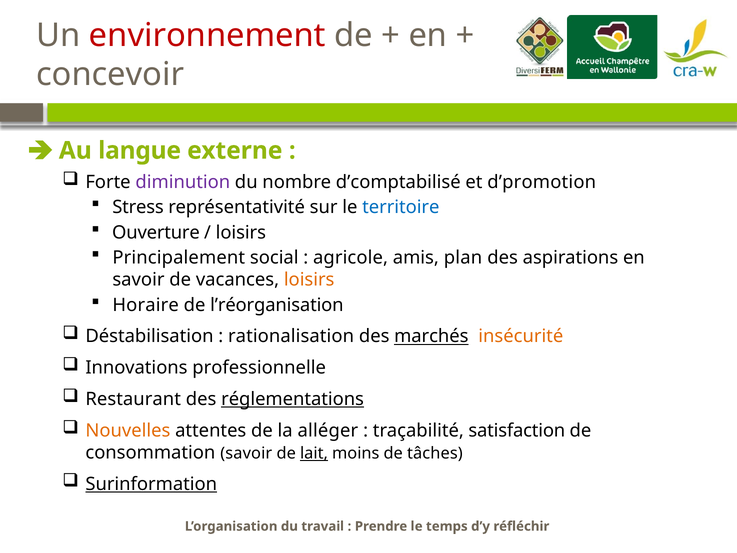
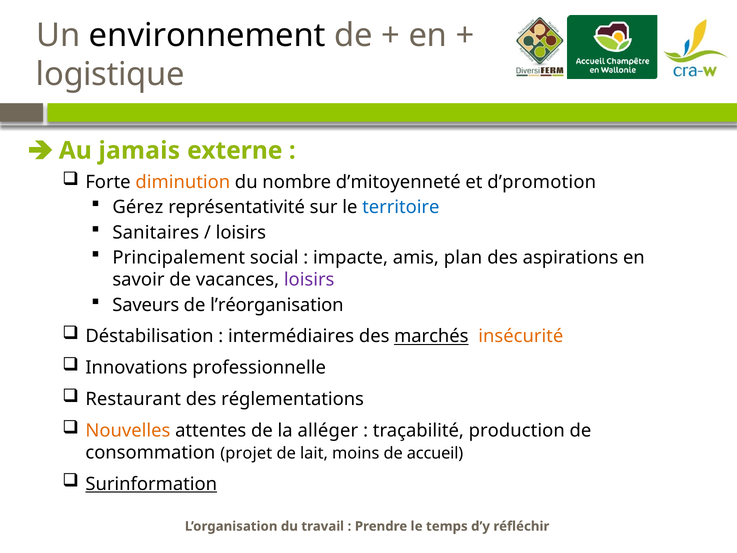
environnement colour: red -> black (207, 35)
concevoir: concevoir -> logistique (110, 75)
langue: langue -> jamais (139, 151)
diminution colour: purple -> orange (183, 182)
d’comptabilisé: d’comptabilisé -> d’mitoyenneté (398, 182)
Stress: Stress -> Gérez (138, 207)
Ouverture: Ouverture -> Sanitaires (156, 232)
agricole: agricole -> impacte (351, 258)
loisirs colour: orange -> purple (309, 280)
Horaire: Horaire -> Saveurs (146, 305)
rationalisation: rationalisation -> intermédiaires (291, 336)
réglementations underline: present -> none (293, 399)
satisfaction: satisfaction -> production (517, 430)
consommation savoir: savoir -> projet (246, 453)
lait underline: present -> none (314, 453)
tâches: tâches -> accueil (435, 453)
